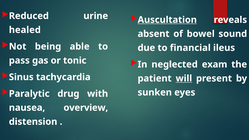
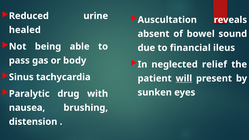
Auscultation underline: present -> none (167, 20)
tonic: tonic -> body (75, 61)
exam: exam -> relief (214, 64)
overview: overview -> brushing (86, 108)
